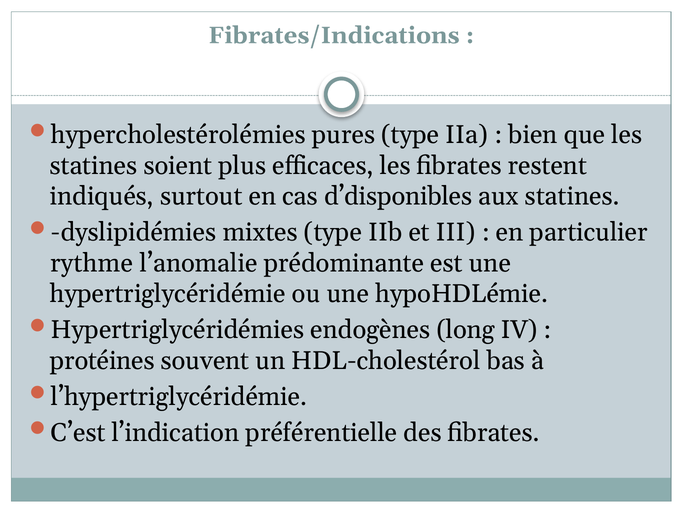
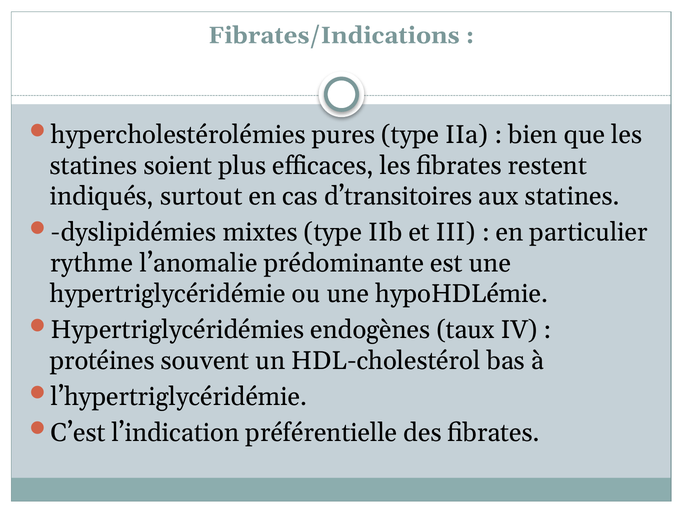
d’disponibles: d’disponibles -> d’transitoires (398, 196)
long: long -> taux (466, 329)
